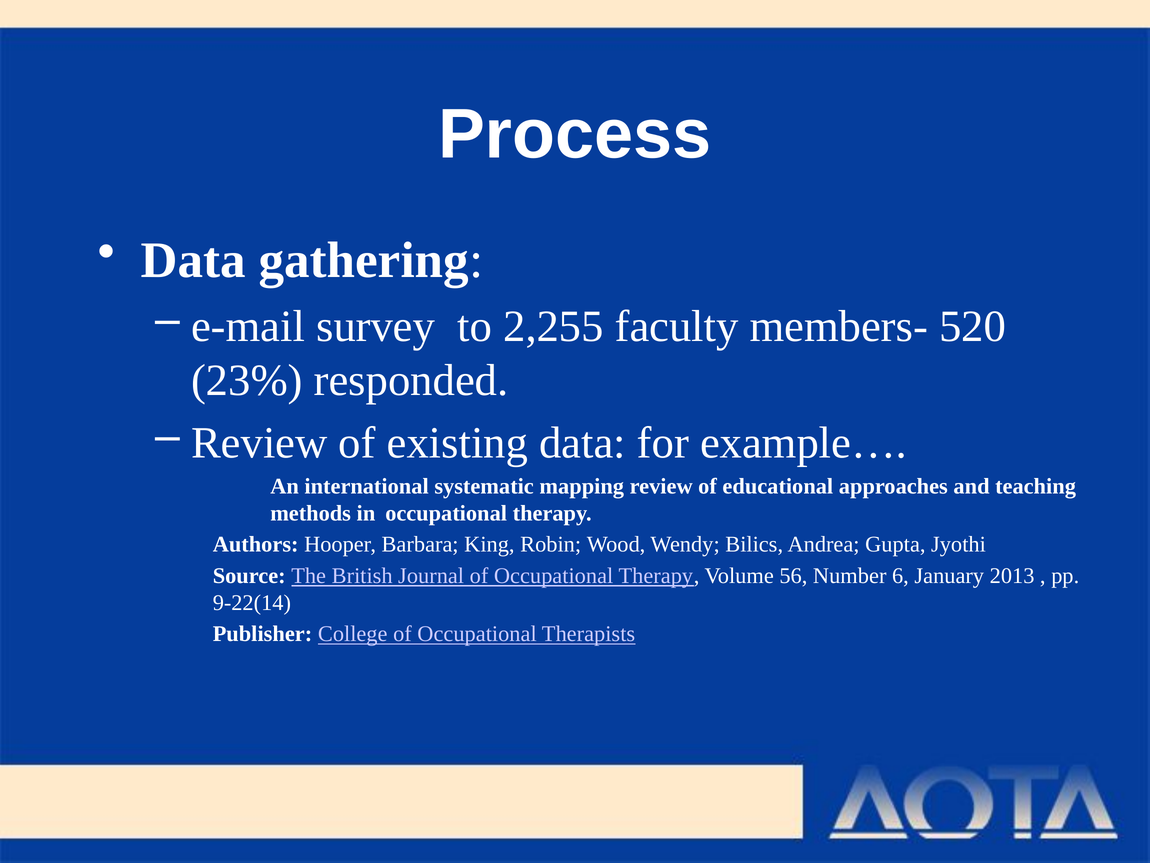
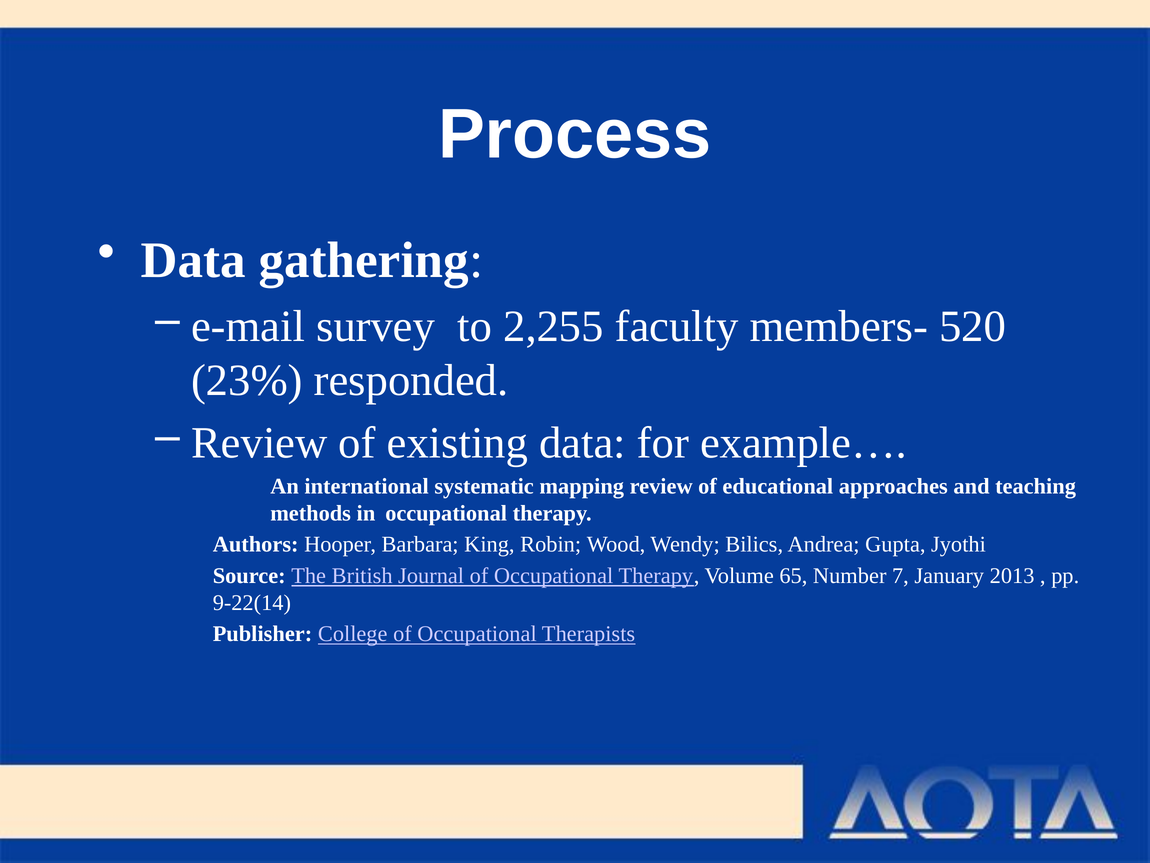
56: 56 -> 65 (793, 575)
6: 6 -> 7 (900, 575)
